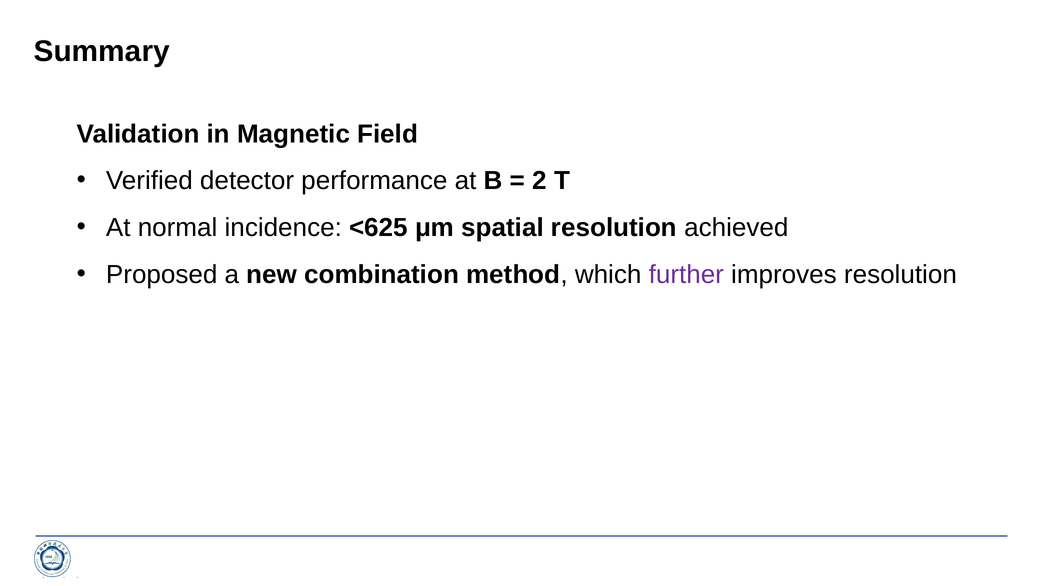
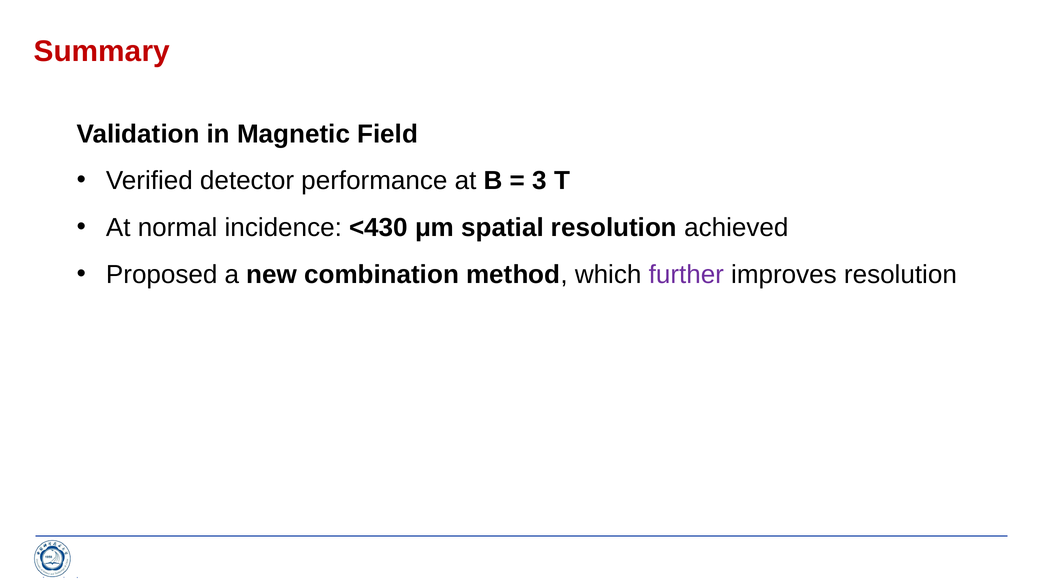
Summary colour: black -> red (102, 51)
2: 2 -> 3 (540, 181)
<625: <625 -> <430 (378, 228)
